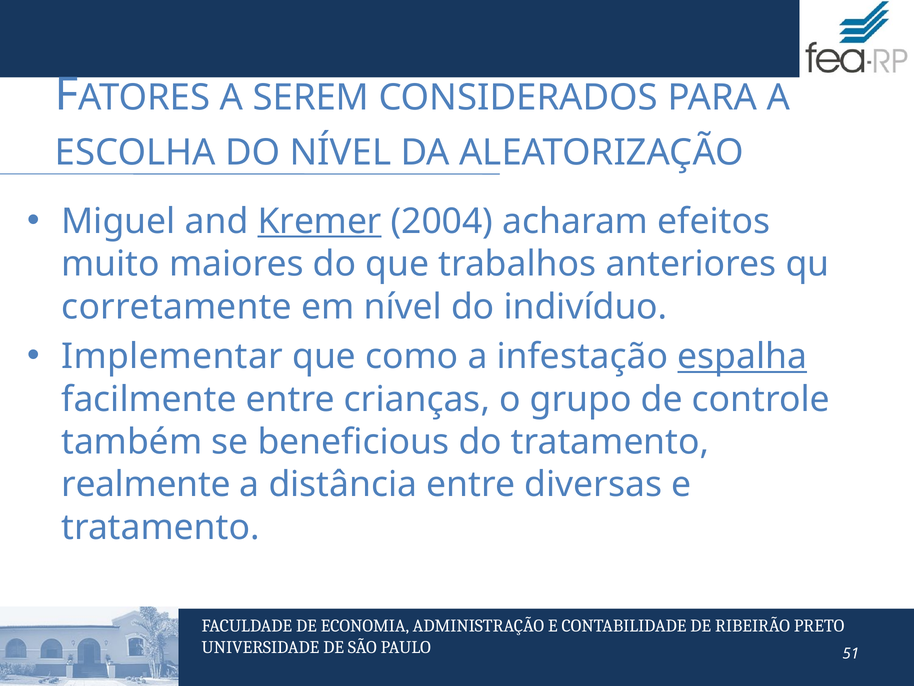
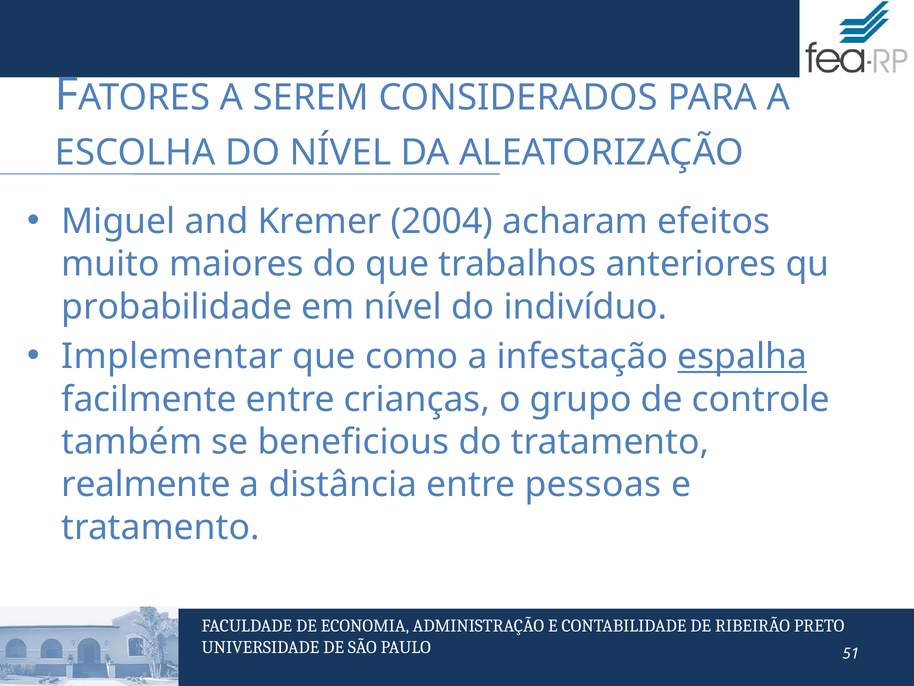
Kremer underline: present -> none (320, 221)
corretamente: corretamente -> probabilidade (177, 307)
diversas: diversas -> pessoas (593, 484)
